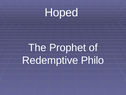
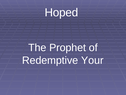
Philo: Philo -> Your (92, 60)
